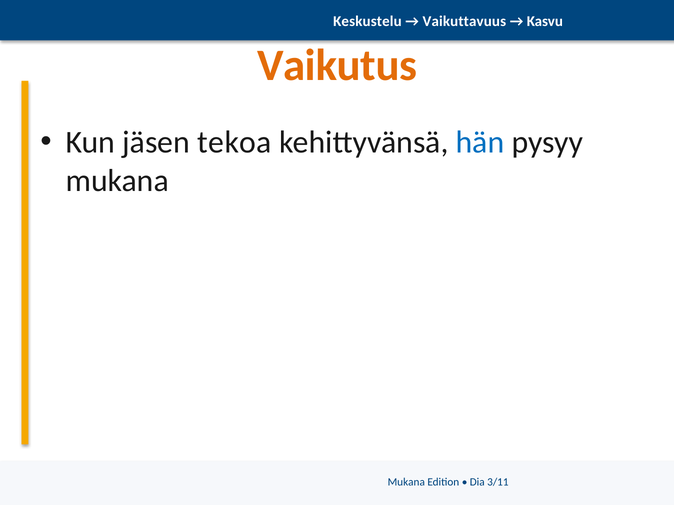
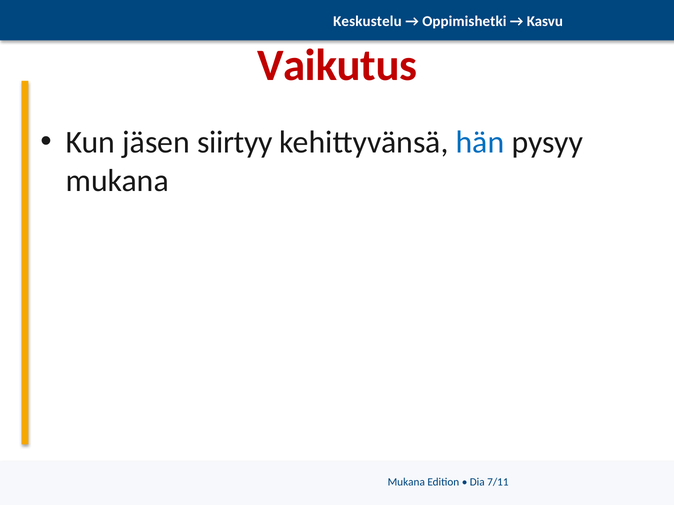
Vaikuttavuus: Vaikuttavuus -> Oppimishetki (464, 21)
Vaikutus colour: orange -> red (337, 65)
tekoa: tekoa -> siirtyy (235, 143)
3/11: 3/11 -> 7/11 (498, 483)
